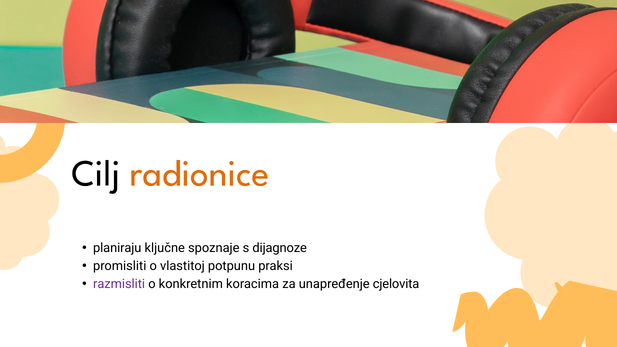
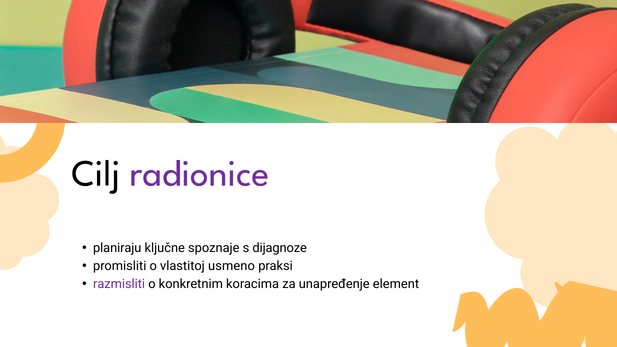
radionice colour: orange -> purple (199, 173)
potpunu: potpunu -> usmeno (231, 266)
cjelovita: cjelovita -> element (396, 284)
